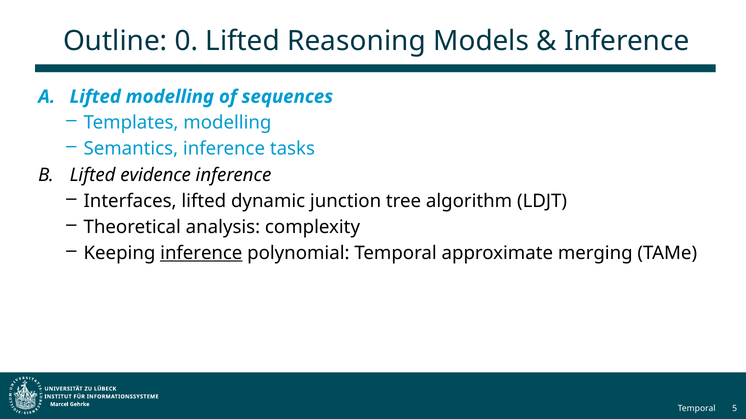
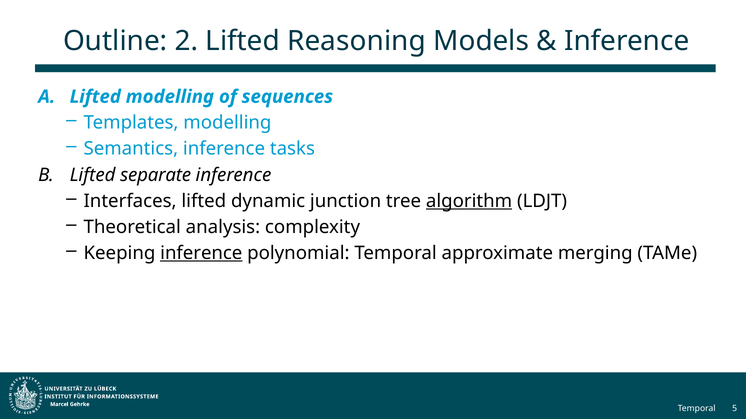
0: 0 -> 2 (186, 41)
evidence: evidence -> separate (156, 175)
algorithm underline: none -> present (469, 201)
